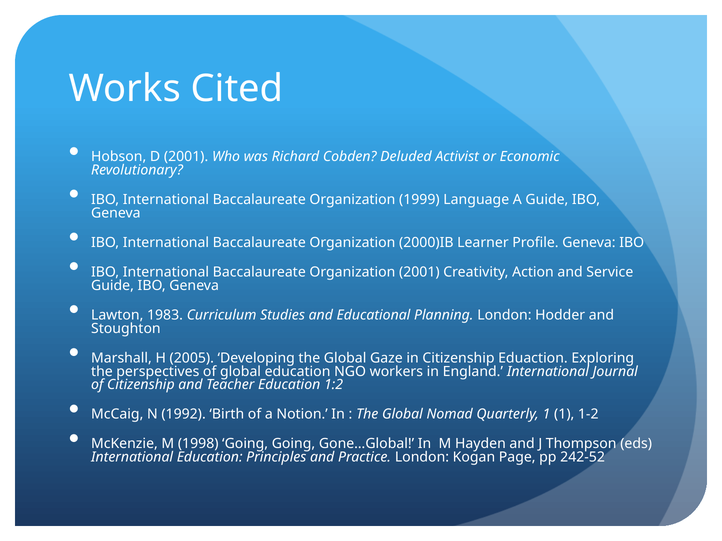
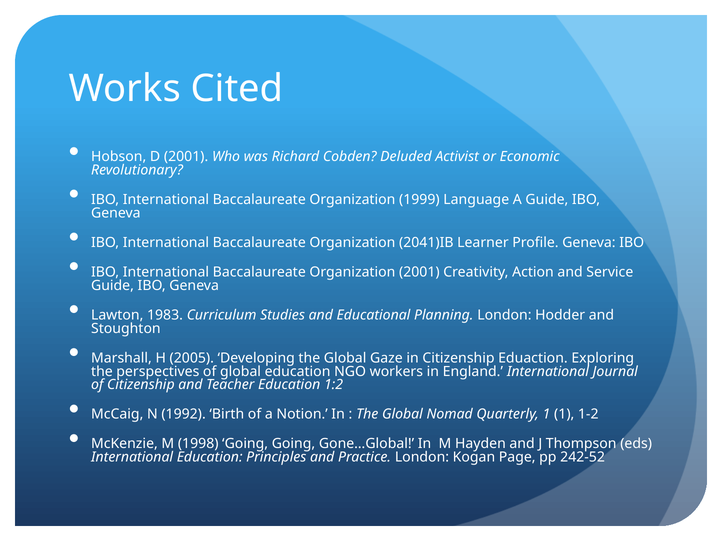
2000)IB: 2000)IB -> 2041)IB (426, 243)
